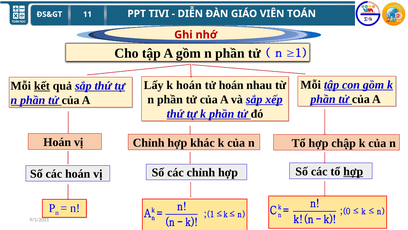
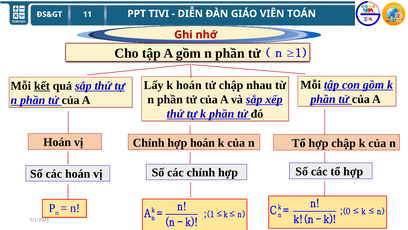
tử hoán: hoán -> chập (231, 85)
hợp khác: khác -> hoán (203, 142)
hợp underline: present -> none (353, 171)
